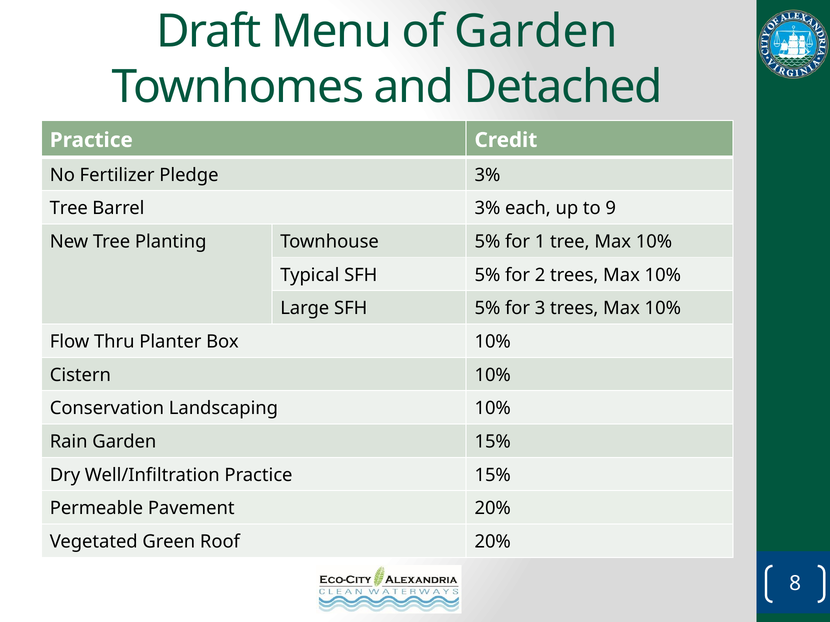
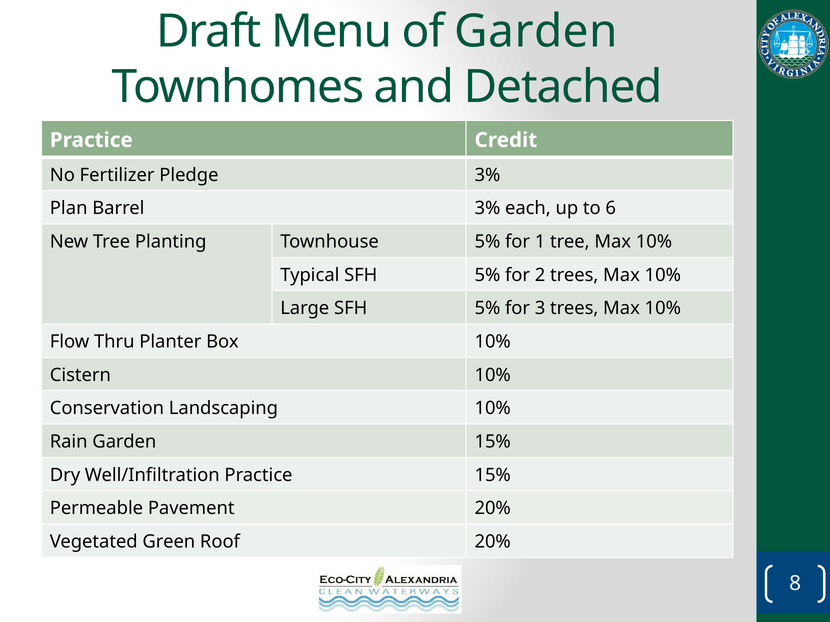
Tree: Tree -> Plan (69, 208)
9: 9 -> 6 (611, 208)
